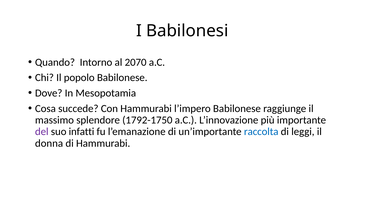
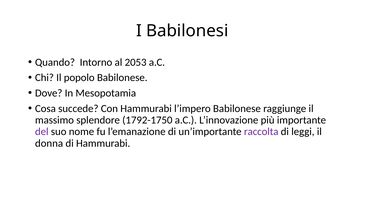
2070: 2070 -> 2053 (136, 62)
infatti: infatti -> nome (81, 132)
raccolta colour: blue -> purple (261, 132)
